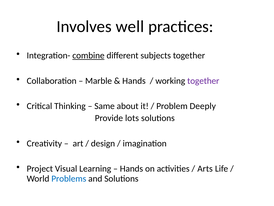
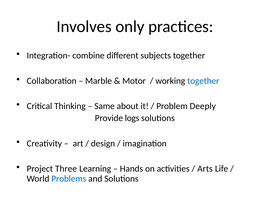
well: well -> only (130, 27)
combine underline: present -> none (88, 55)
Hands: Hands -> Motor (134, 81)
together colour: purple -> blue (203, 81)
lots: lots -> logs (132, 118)
Visual: Visual -> Three (66, 168)
